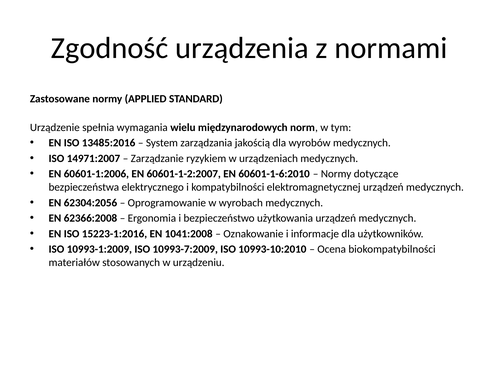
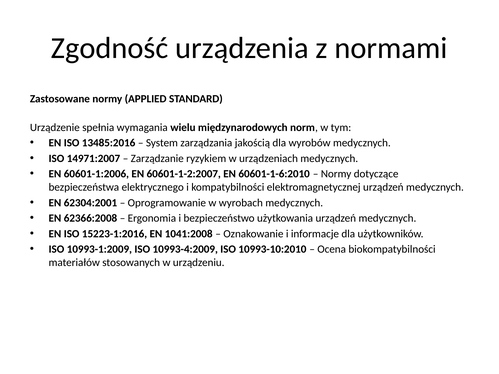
62304:2056: 62304:2056 -> 62304:2001 (90, 203)
10993-7:2009: 10993-7:2009 -> 10993-4:2009 (185, 249)
